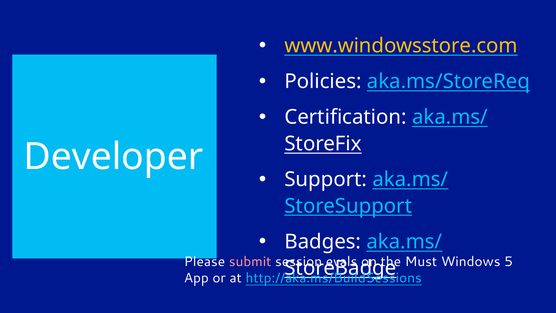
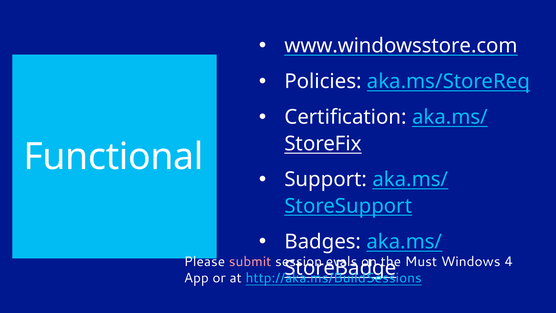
www.windowsstore.com colour: yellow -> white (401, 46)
Developer: Developer -> Functional (114, 157)
5: 5 -> 4 (509, 262)
